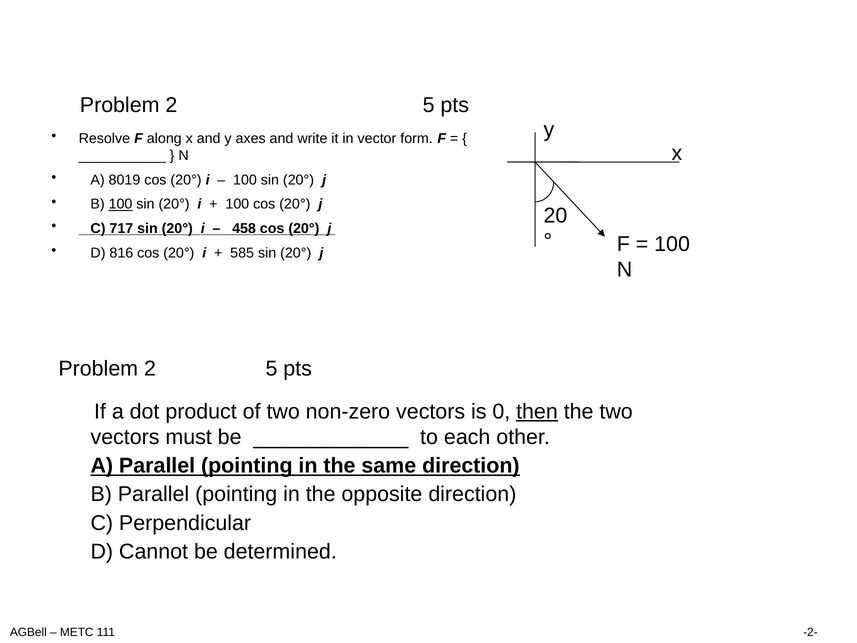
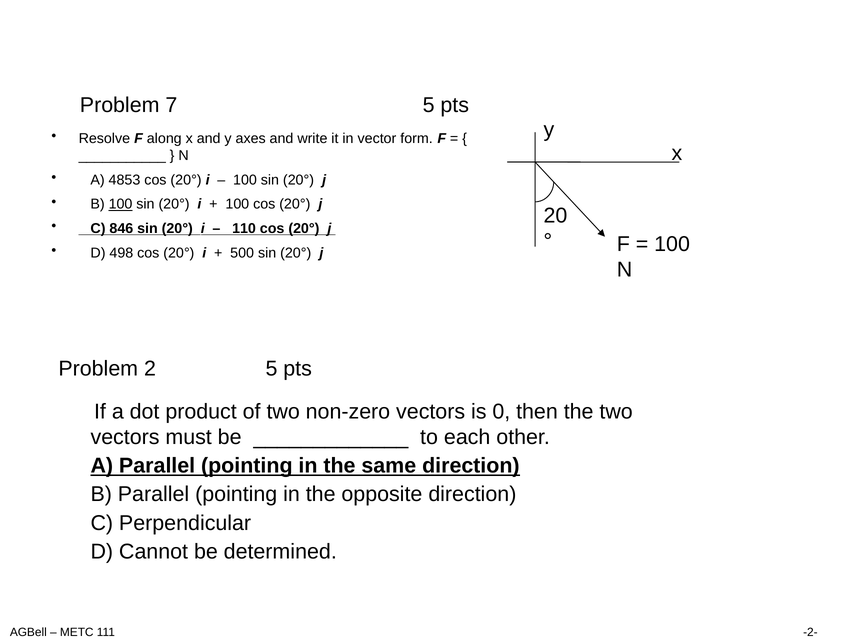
2: 2 -> 7 (171, 105)
8019: 8019 -> 4853 (124, 180)
717: 717 -> 846 (121, 228)
458: 458 -> 110 (244, 228)
816: 816 -> 498 (121, 253)
585: 585 -> 500 (242, 253)
then underline: present -> none (537, 411)
